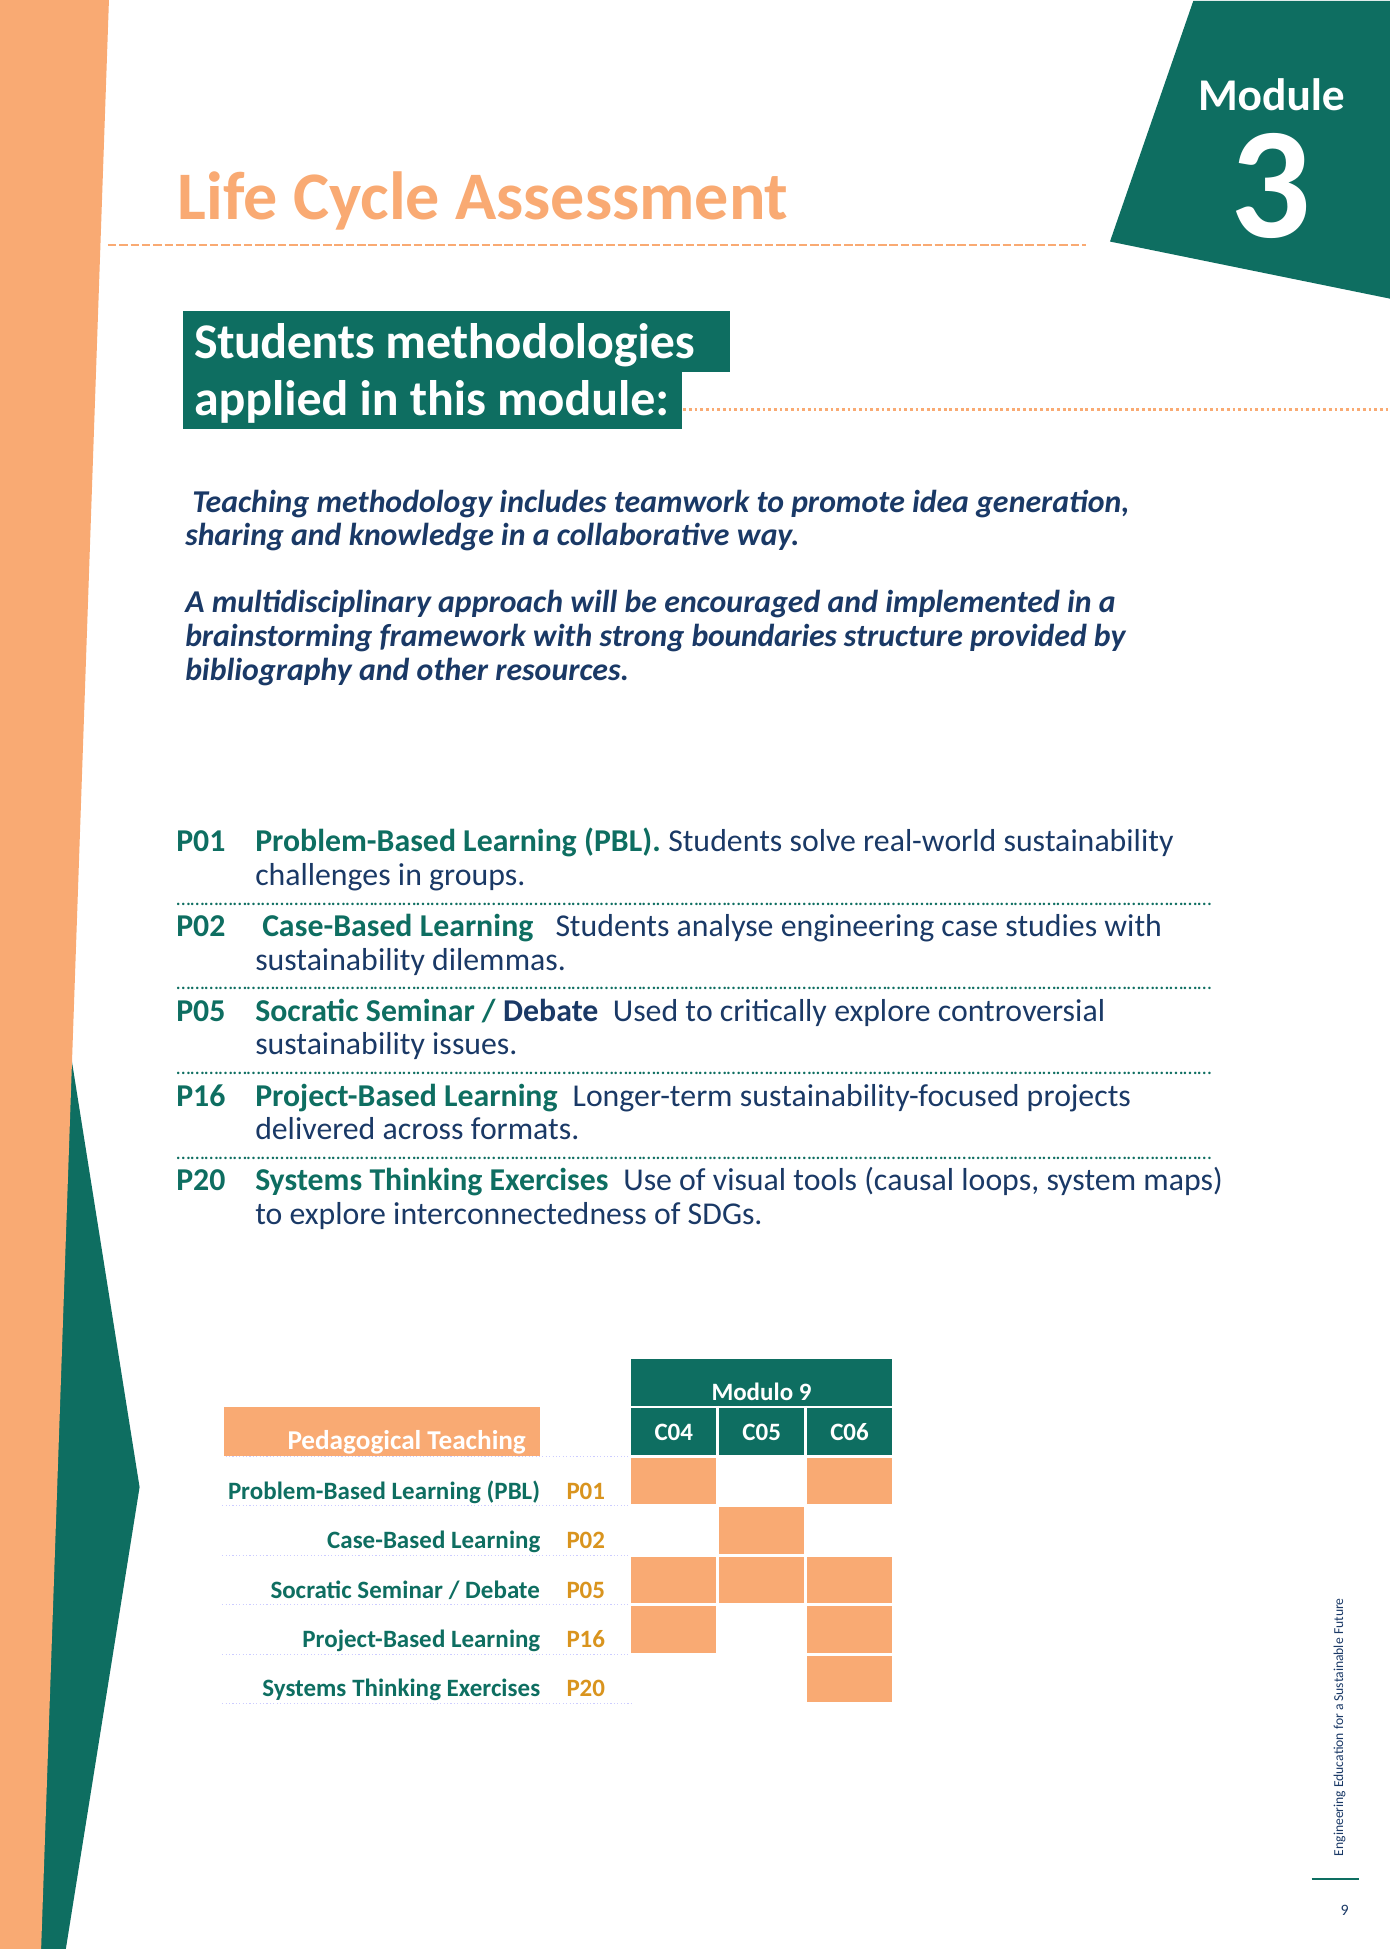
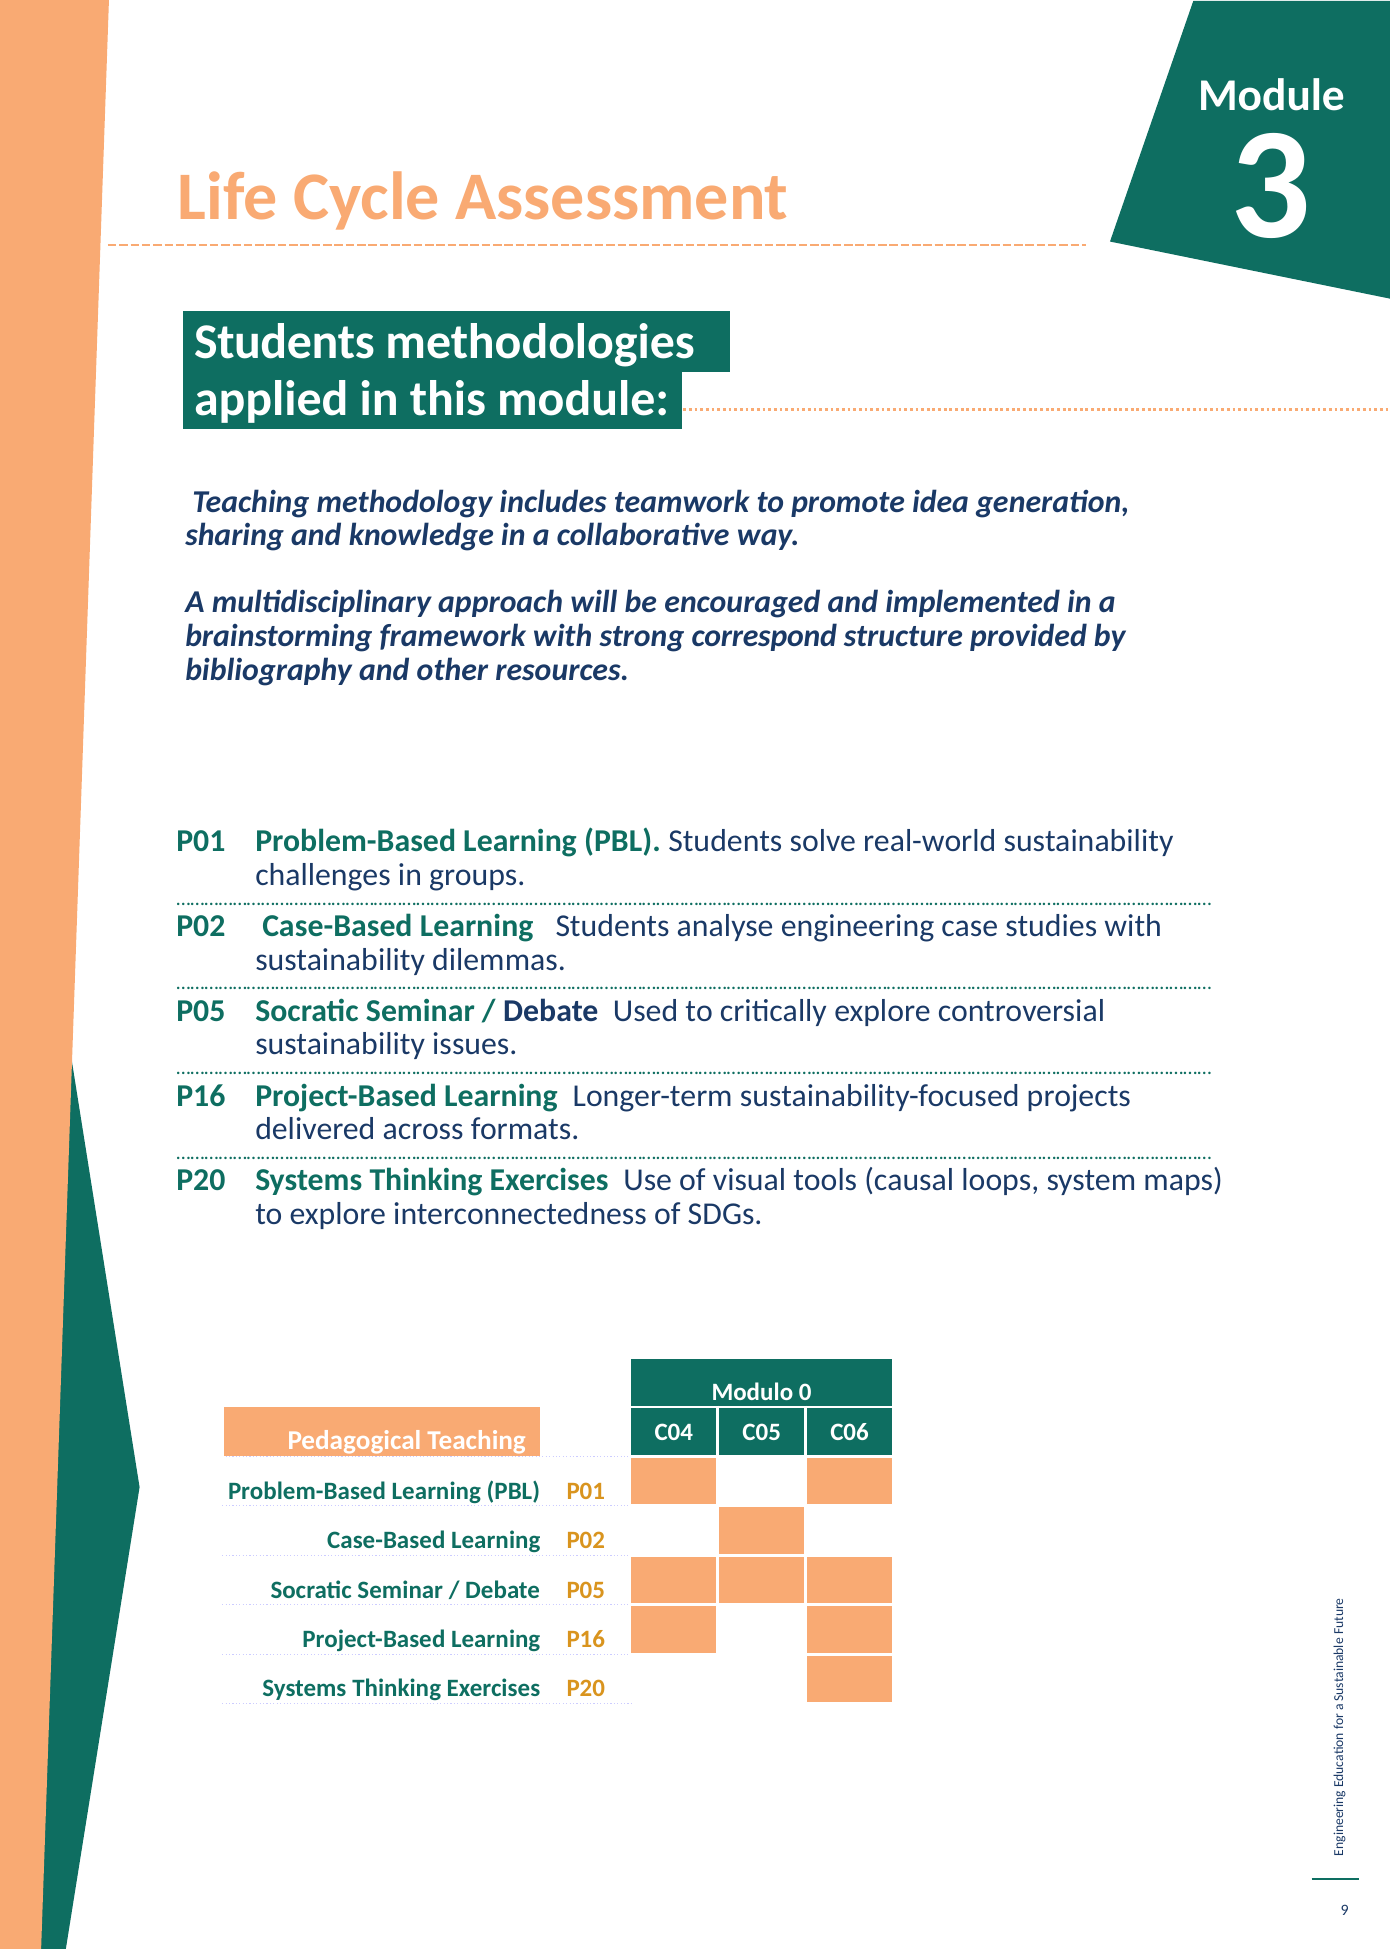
boundaries: boundaries -> correspond (764, 636)
Modulo 9: 9 -> 0 (805, 1393)
